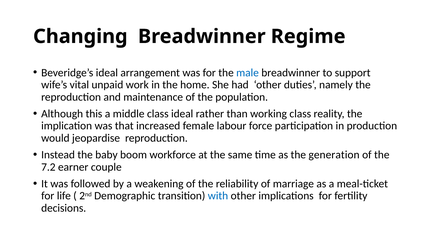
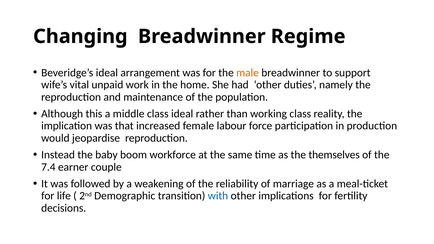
male colour: blue -> orange (248, 73)
generation: generation -> themselves (334, 155)
7.2: 7.2 -> 7.4 (48, 167)
